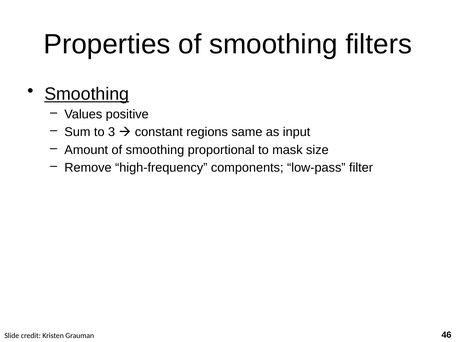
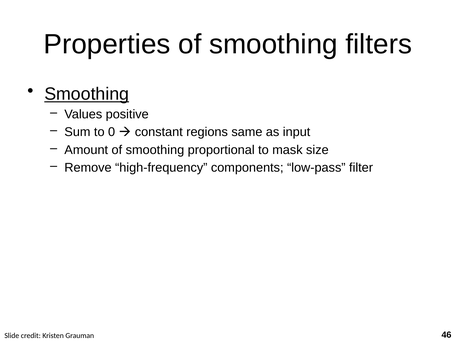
3: 3 -> 0 (112, 132)
